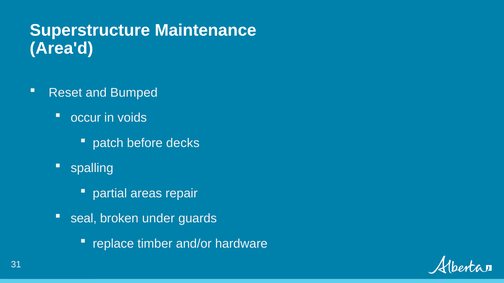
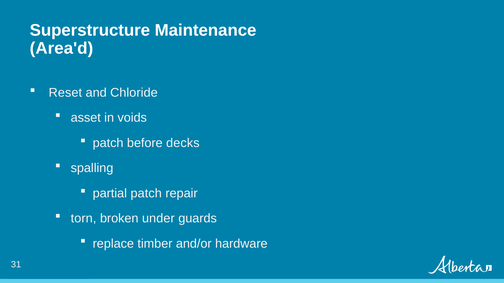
Bumped: Bumped -> Chloride (134, 93)
occur: occur -> asset (86, 118)
partial areas: areas -> patch (146, 194)
seal: seal -> torn (84, 219)
